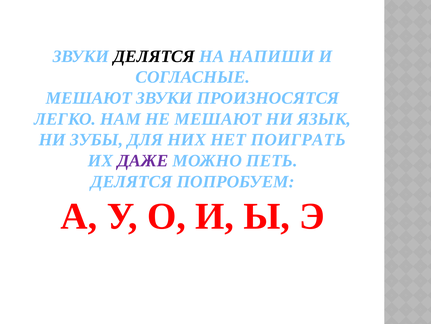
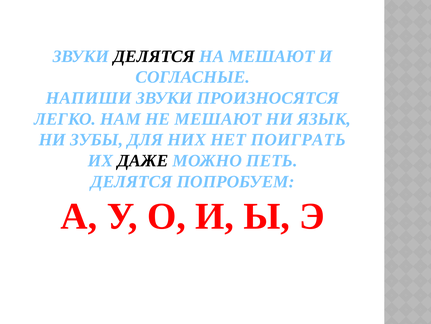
НА НАПИШИ: НАПИШИ -> МЕШАЮТ (272, 56)
МЕШАЮТ: МЕШАЮТ -> НАПИШИ (89, 98)
ДАЖЕ colour: purple -> black (143, 160)
